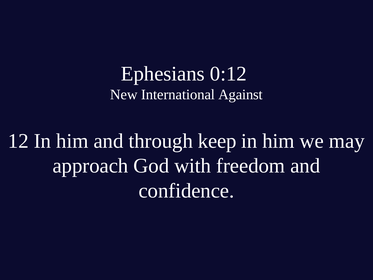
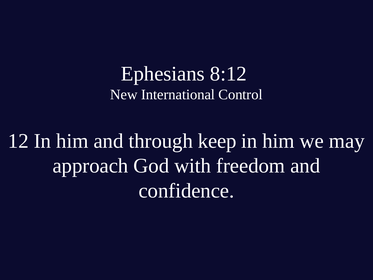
0:12: 0:12 -> 8:12 (228, 74)
Against: Against -> Control (240, 94)
